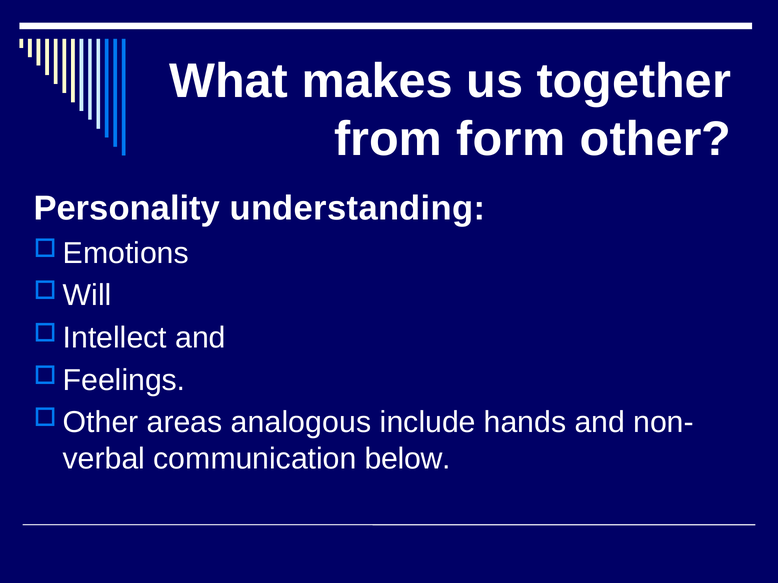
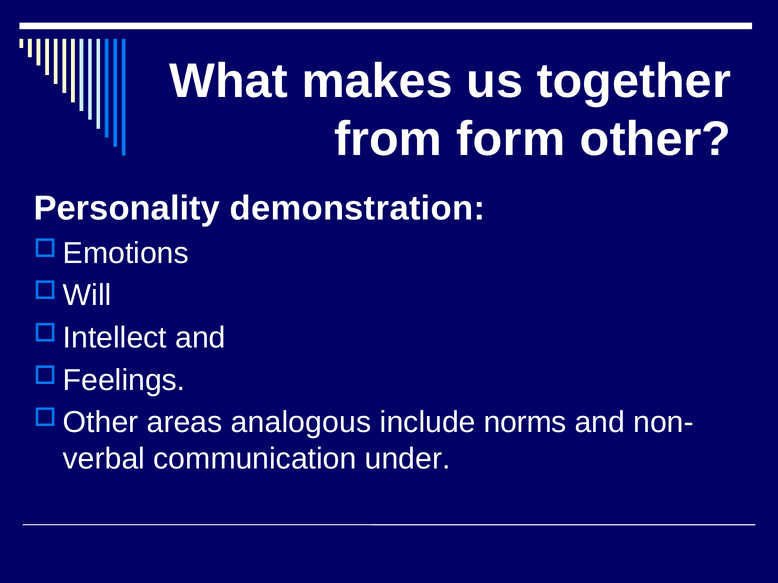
understanding: understanding -> demonstration (357, 209)
hands: hands -> norms (525, 423)
below: below -> under (408, 459)
